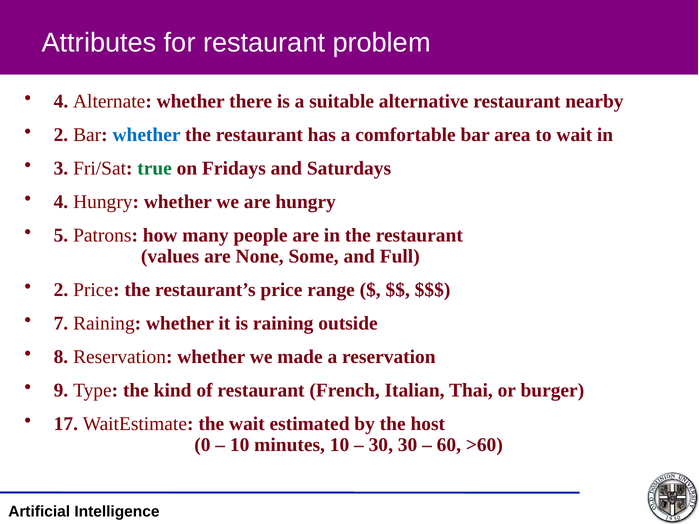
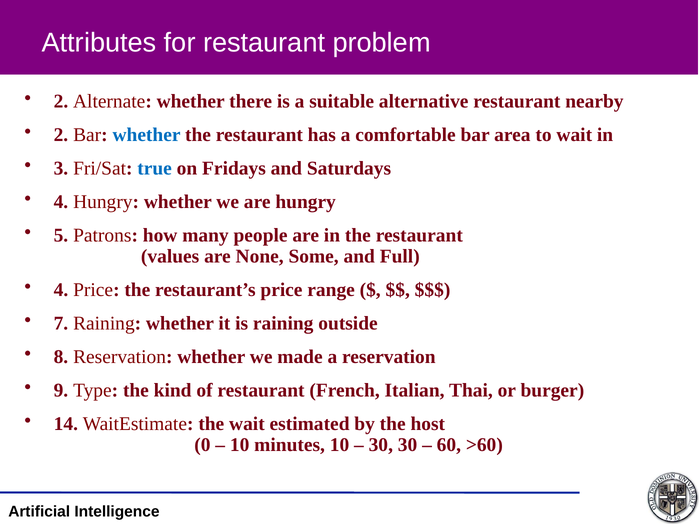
4: 4 -> 2 (61, 101)
true colour: green -> blue (155, 168)
2: 2 -> 4 (61, 290)
17: 17 -> 14 (66, 424)
